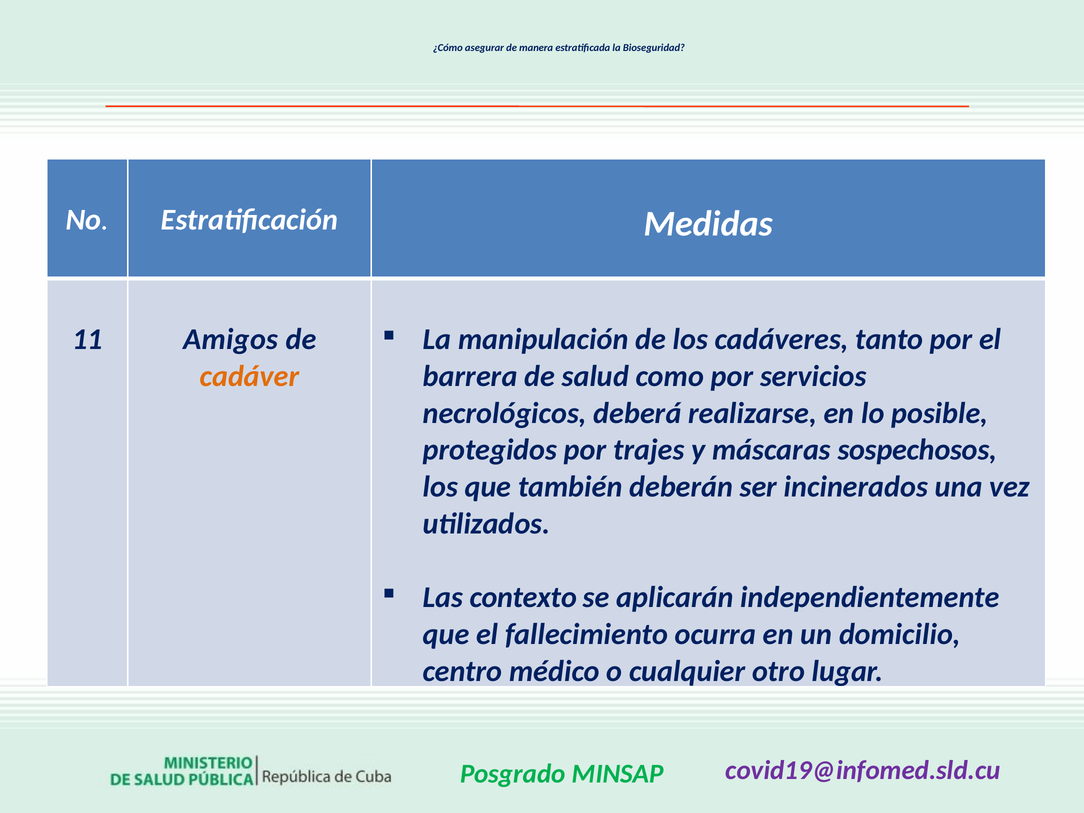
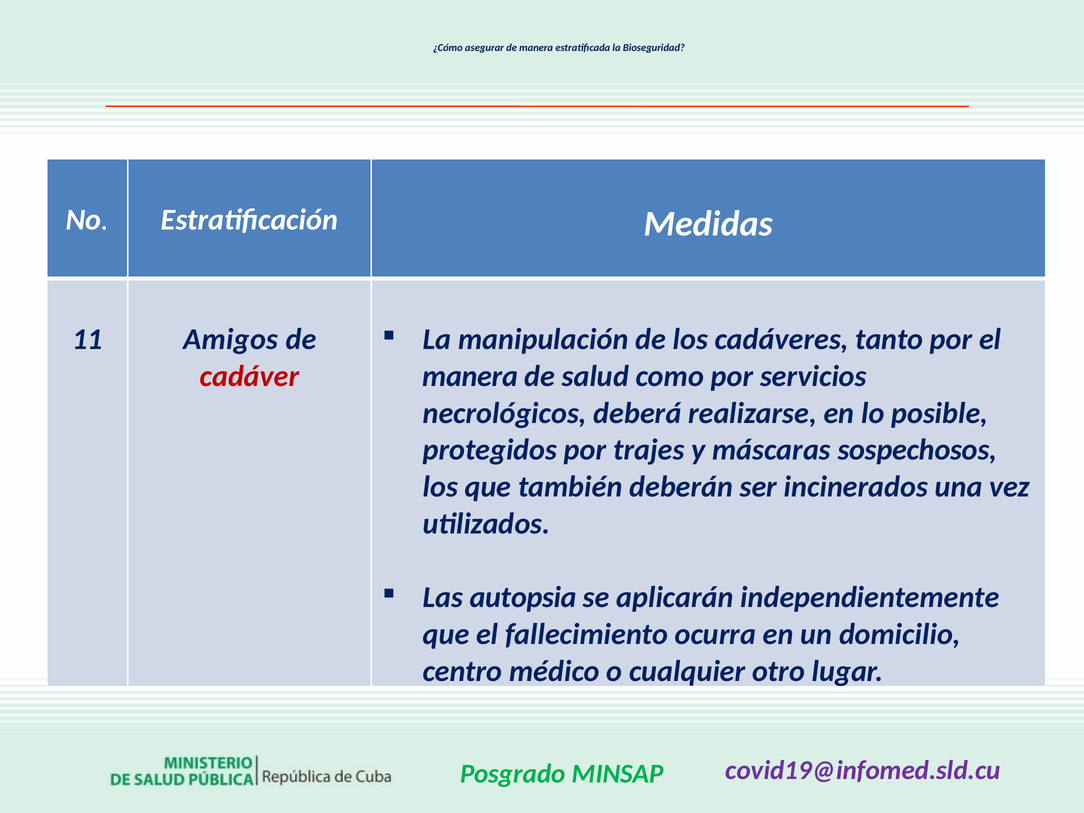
cadáver colour: orange -> red (250, 376)
barrera: barrera -> manera (470, 376)
contexto: contexto -> autopsia (523, 597)
